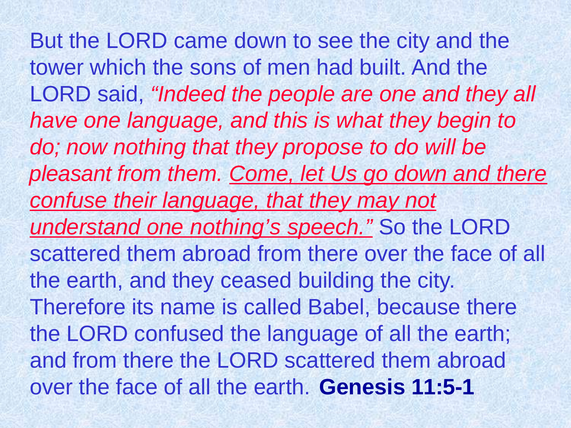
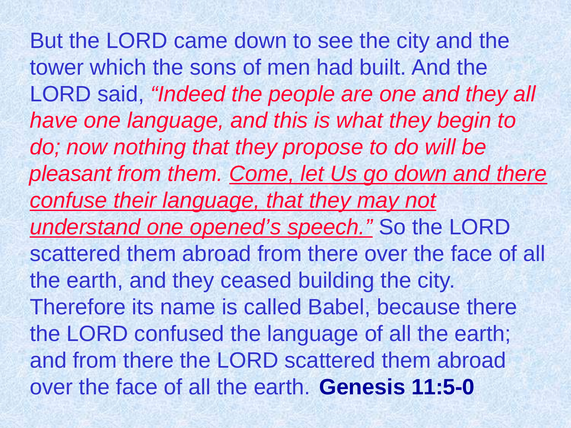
nothing’s: nothing’s -> opened’s (236, 227)
11:5-1: 11:5-1 -> 11:5-0 (443, 387)
